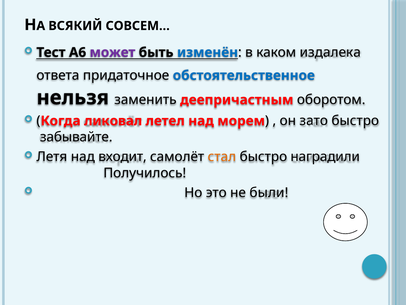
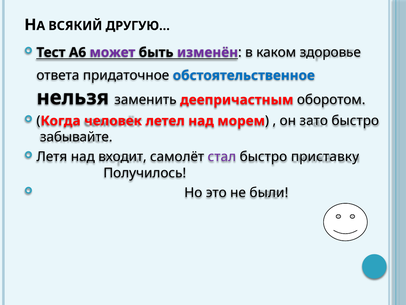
СОВСЕМ…: СОВСЕМ… -> ДРУГУЮ… (138, 26)
изменён colour: blue -> purple (208, 52)
издалека: издалека -> здоровье (330, 52)
ликовал: ликовал -> человек (113, 121)
стал colour: orange -> purple (222, 157)
наградили: наградили -> приставку (325, 157)
